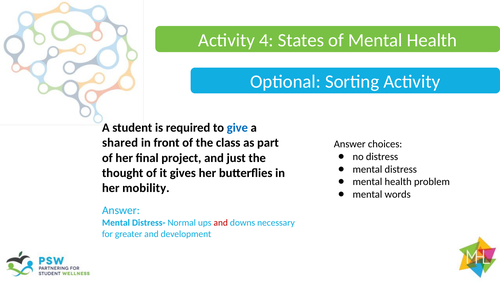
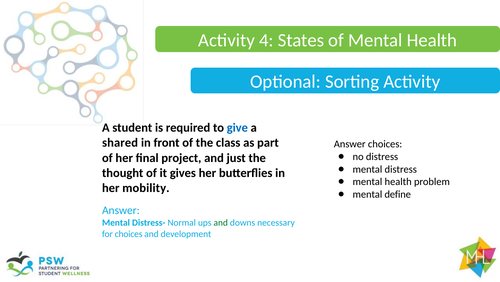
words: words -> define (398, 194)
and colour: red -> green (221, 222)
for greater: greater -> choices (129, 234)
